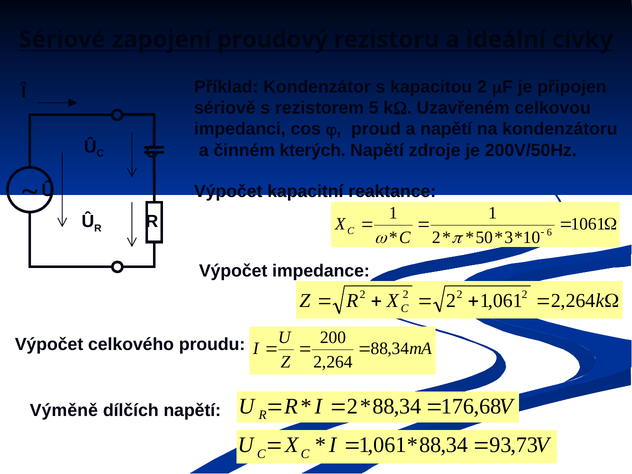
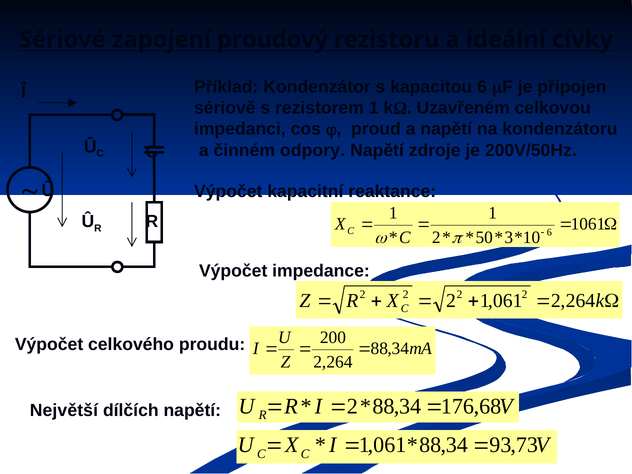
kapacitou 2: 2 -> 6 (482, 87)
rezistorem 5: 5 -> 1 (374, 108)
kterých: kterých -> odpory (313, 150)
Výměně: Výměně -> Největší (64, 411)
